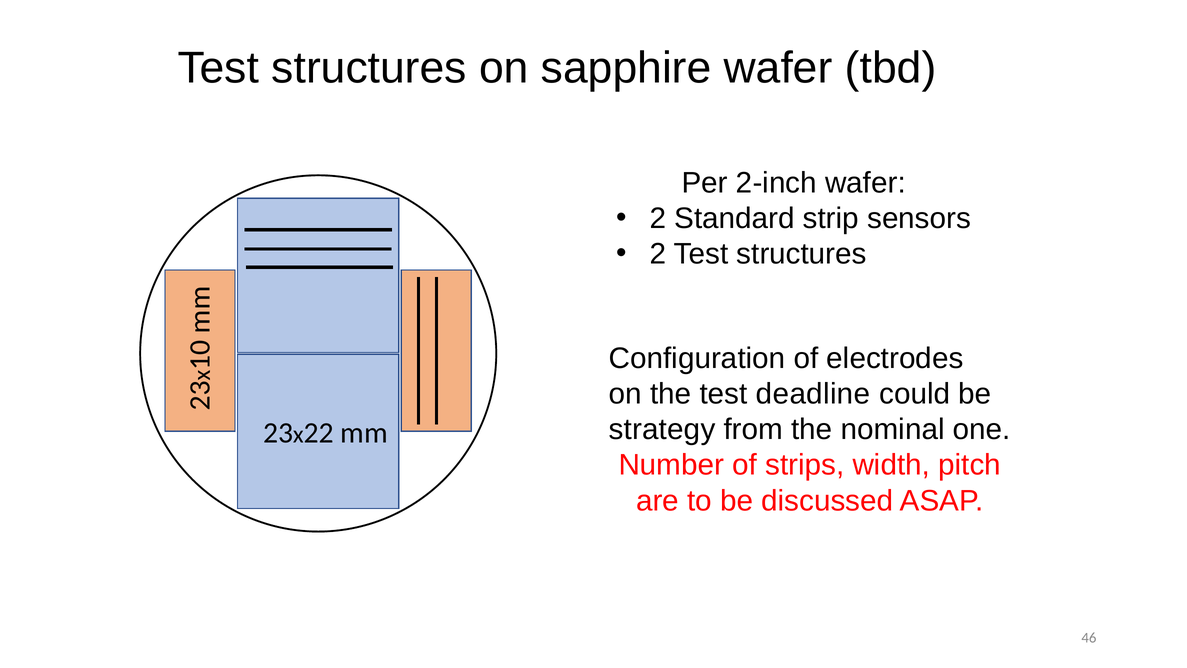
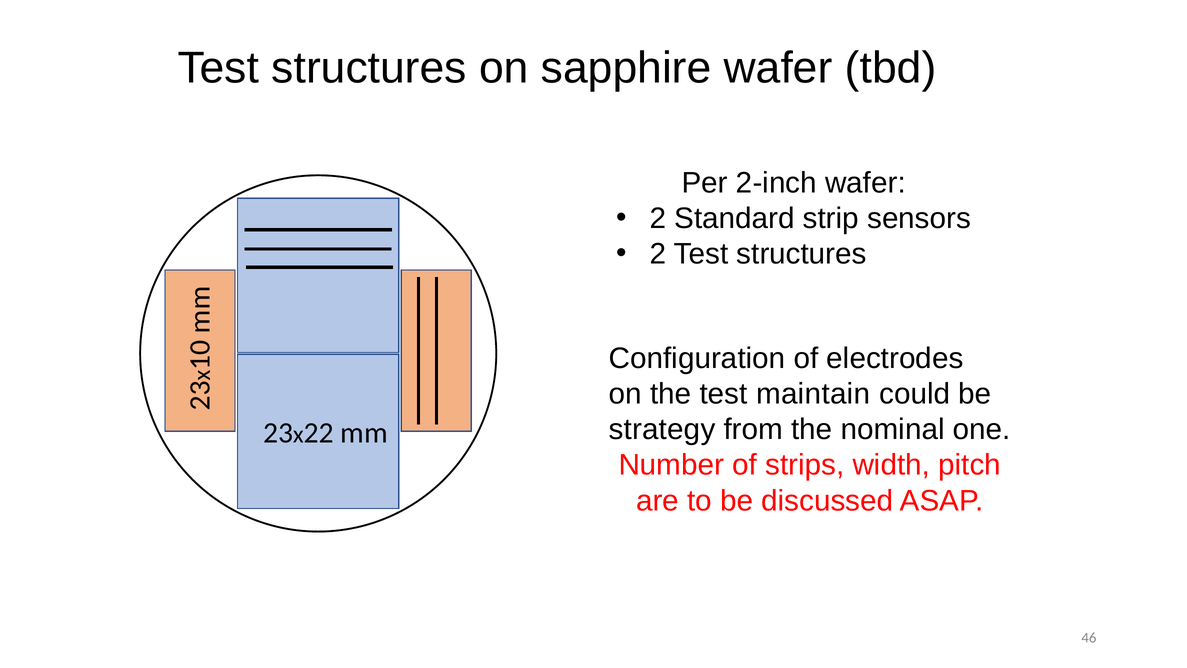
deadline: deadline -> maintain (813, 394)
